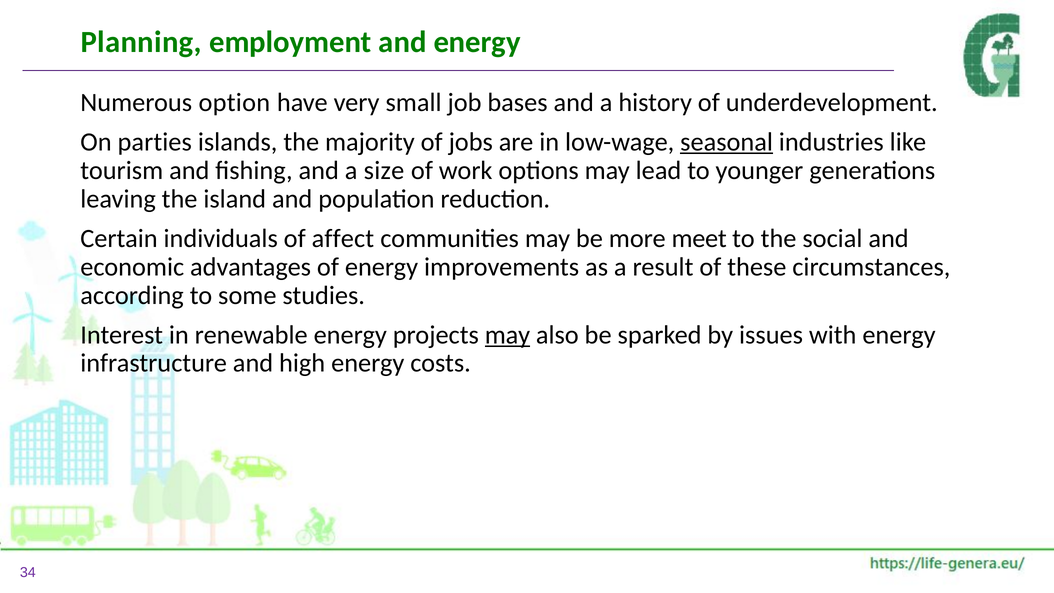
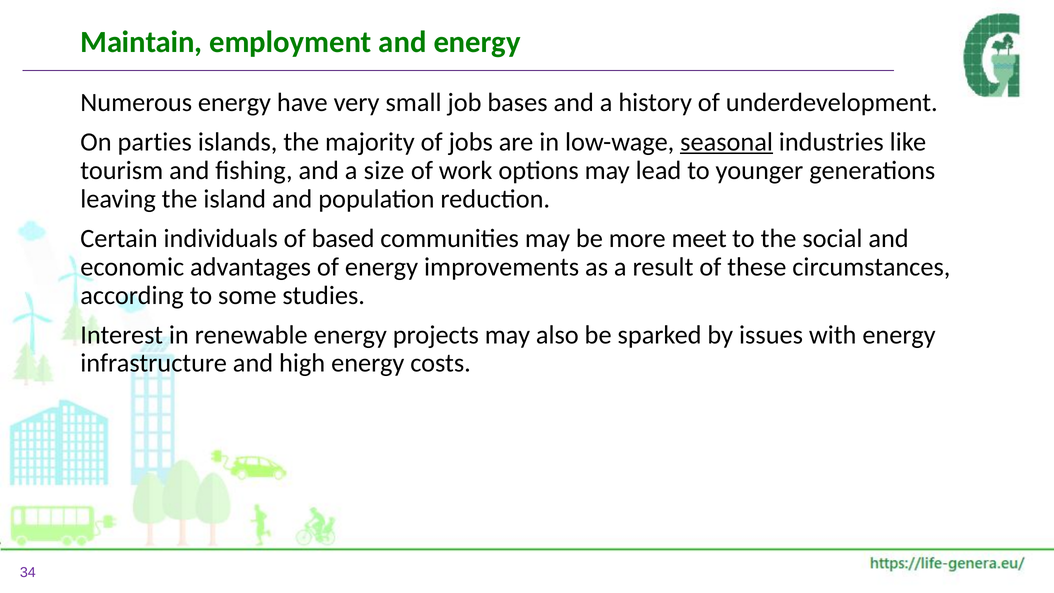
Planning: Planning -> Maintain (141, 42)
Numerous option: option -> energy (234, 103)
affect: affect -> based (343, 238)
may underline: present -> none (507, 335)
